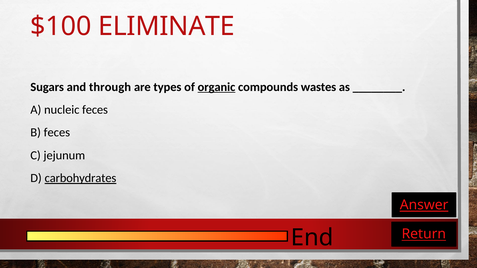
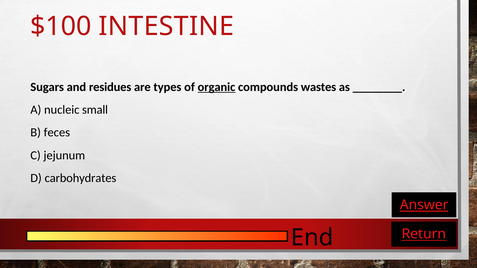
ELIMINATE: ELIMINATE -> INTESTINE (166, 26)
through: through -> residues (110, 87)
nucleic feces: feces -> small (95, 110)
carbohydrates underline: present -> none (80, 178)
